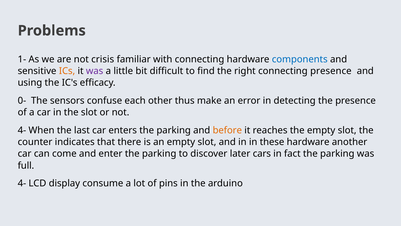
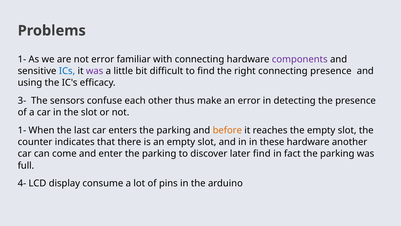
not crisis: crisis -> error (103, 59)
components colour: blue -> purple (300, 59)
ICs colour: orange -> blue (67, 71)
0-: 0- -> 3- (22, 100)
4-: 4- -> 1- (22, 130)
later cars: cars -> find (262, 154)
